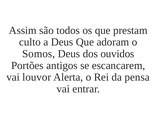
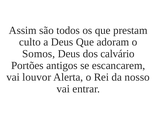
ouvidos: ouvidos -> calvário (117, 54)
pensa: pensa -> nosso (137, 77)
